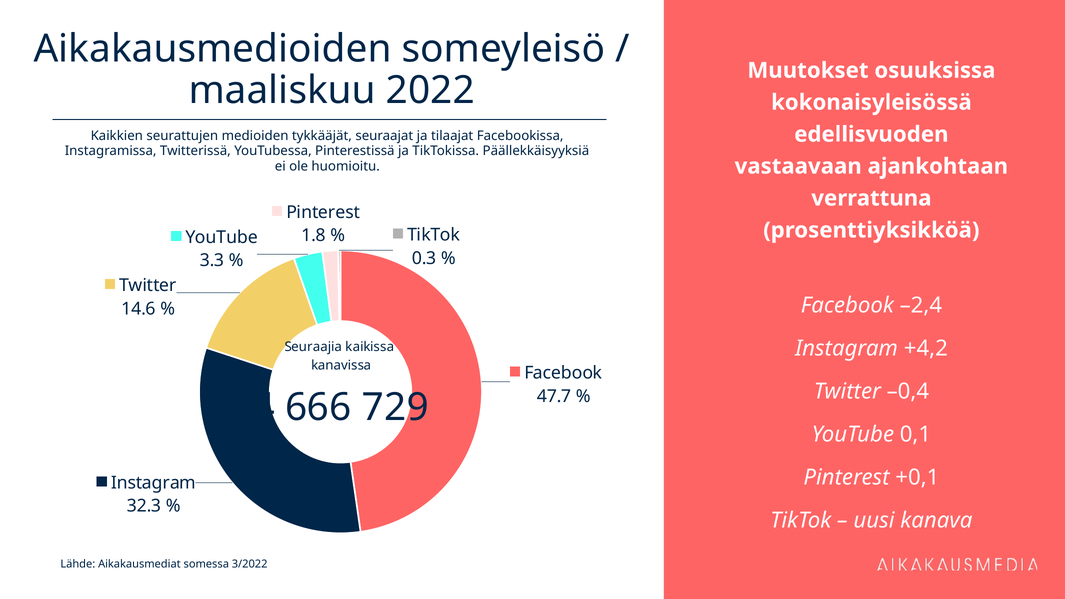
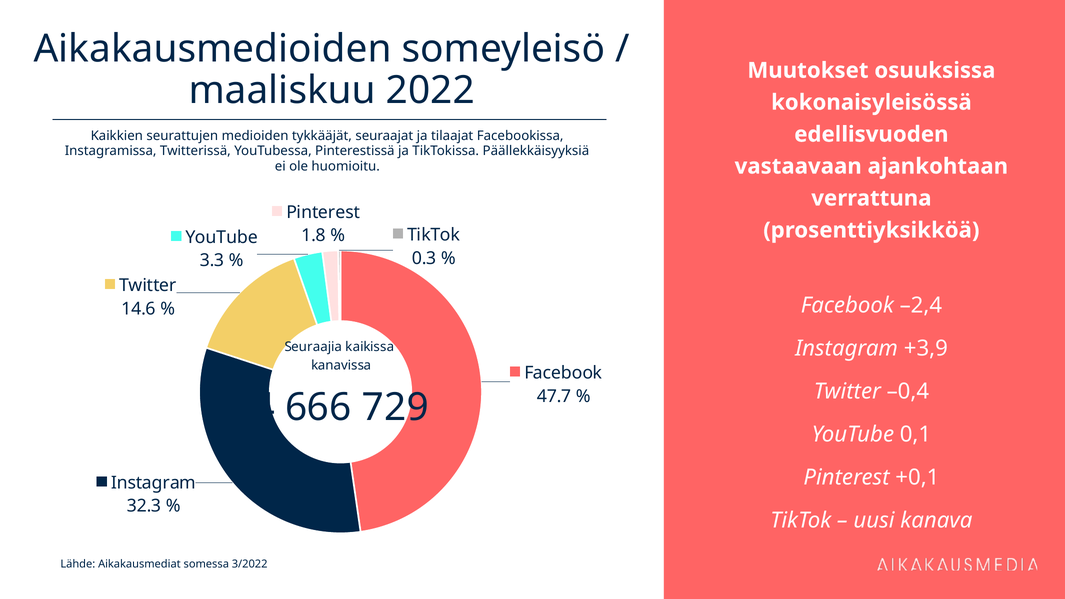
+4,2: +4,2 -> +3,9 (926, 348)
